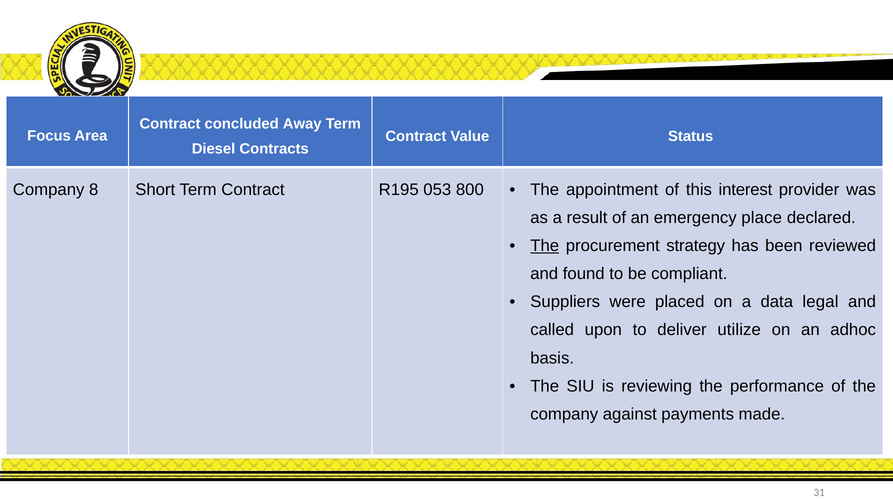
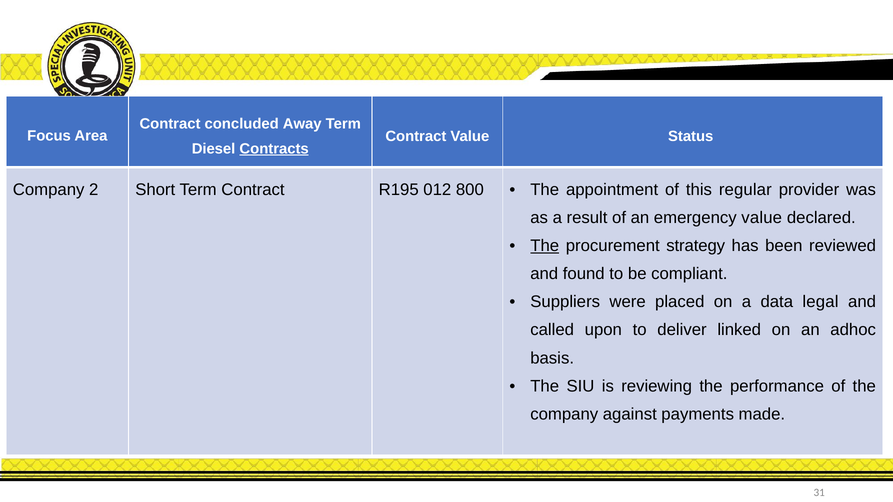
Contracts underline: none -> present (274, 149)
8: 8 -> 2 (94, 190)
053: 053 -> 012 (437, 190)
interest: interest -> regular (745, 190)
emergency place: place -> value (762, 218)
utilize: utilize -> linked (739, 330)
